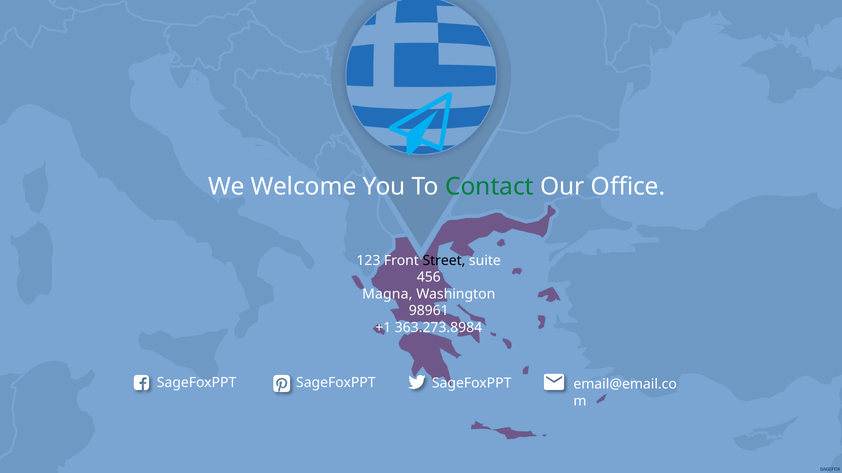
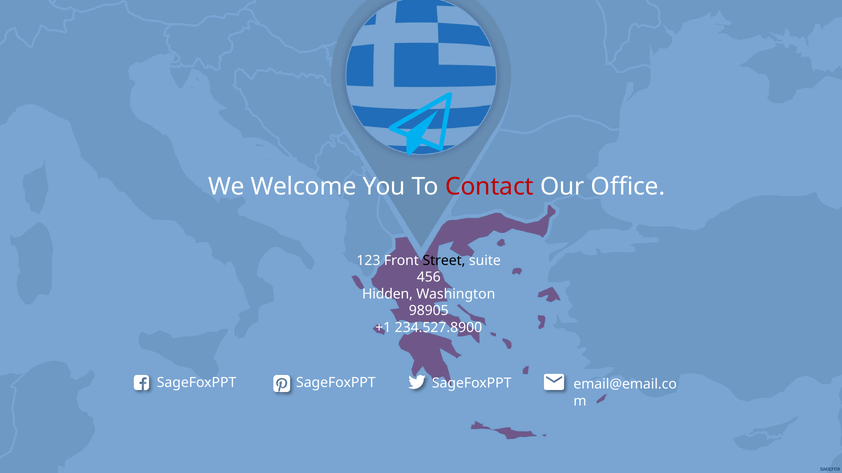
Contact colour: green -> red (489, 187)
Magna: Magna -> Hidden (387, 294)
98961: 98961 -> 98905 (429, 311)
363.273.8984: 363.273.8984 -> 234.527.8900 (438, 328)
